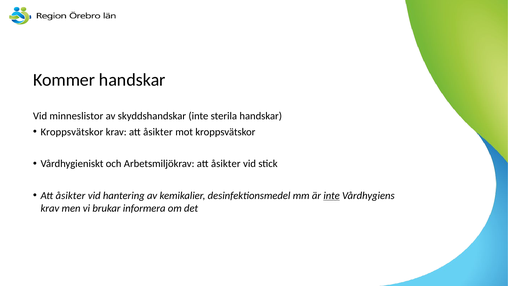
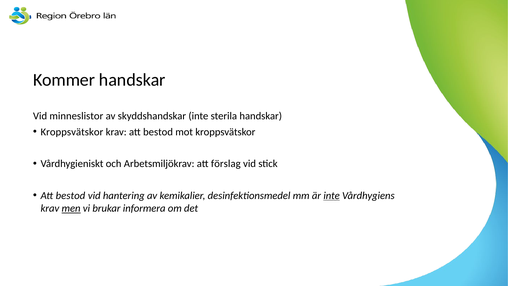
krav att åsikter: åsikter -> bestod (158, 132)
Arbetsmiljökrav att åsikter: åsikter -> förslag (226, 164)
åsikter: åsikter -> bestod (70, 195)
men underline: none -> present (71, 208)
